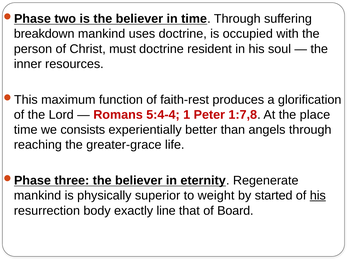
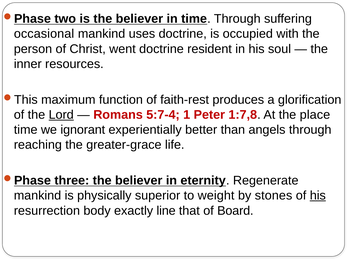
breakdown: breakdown -> occasional (44, 34)
must: must -> went (122, 49)
Lord underline: none -> present (61, 115)
5:4-4: 5:4-4 -> 5:7-4 (163, 115)
consists: consists -> ignorant (83, 130)
started: started -> stones (274, 196)
